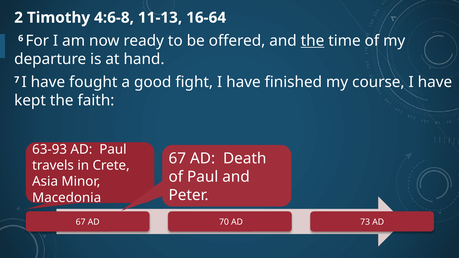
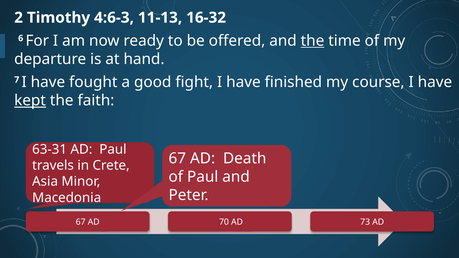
4:6-8: 4:6-8 -> 4:6-3 (114, 18)
16-64: 16-64 -> 16-32 (206, 18)
kept underline: none -> present (30, 101)
63-93: 63-93 -> 63-31 (50, 150)
